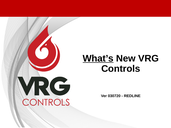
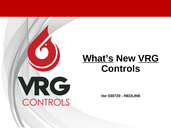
VRG underline: none -> present (149, 59)
